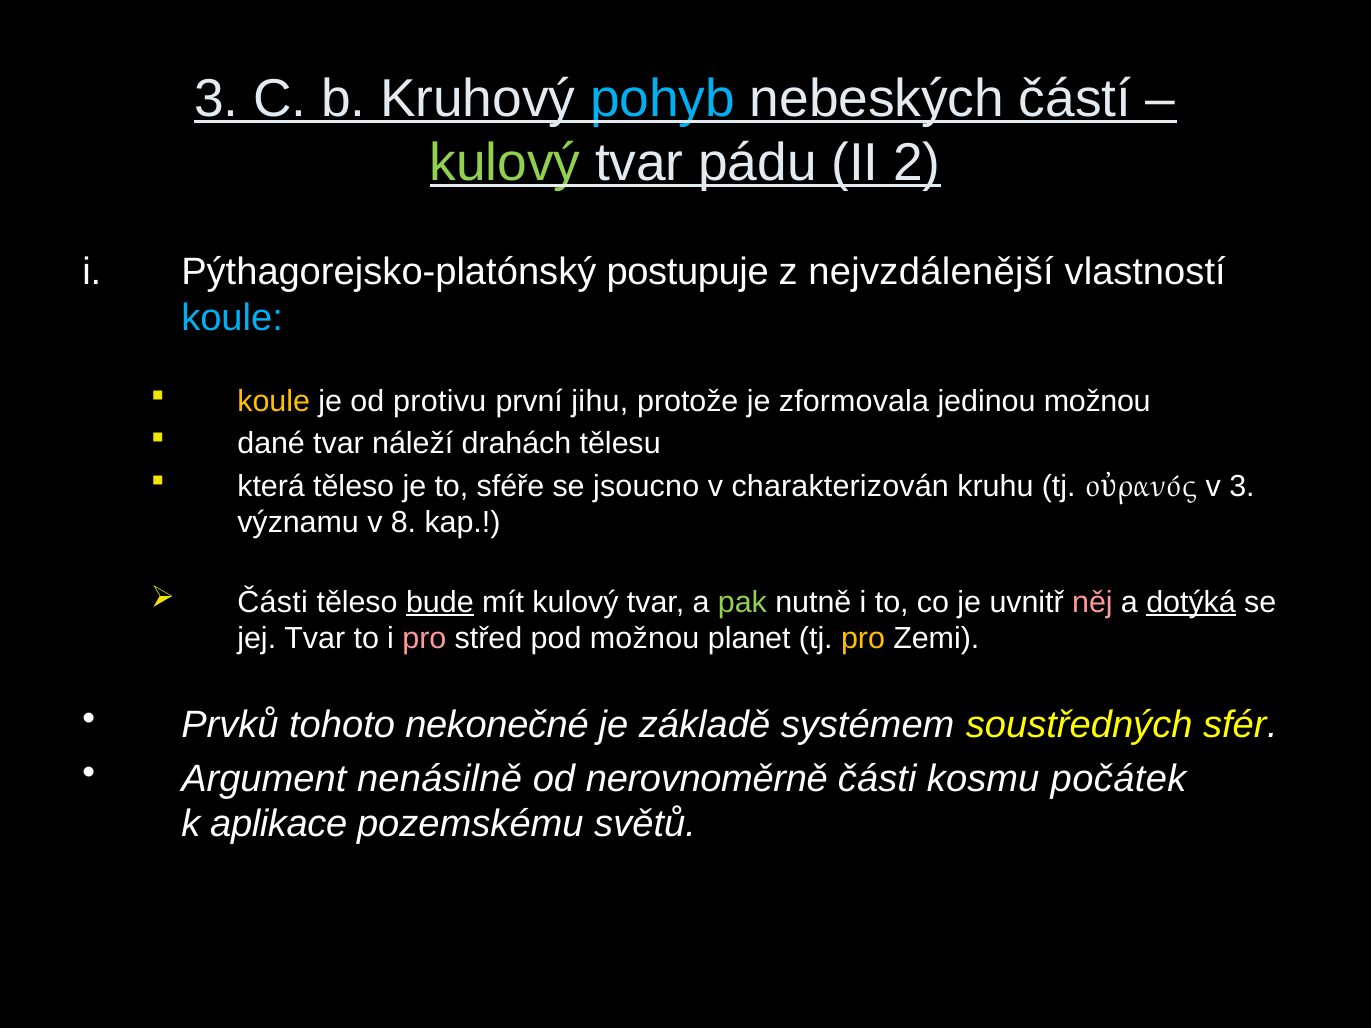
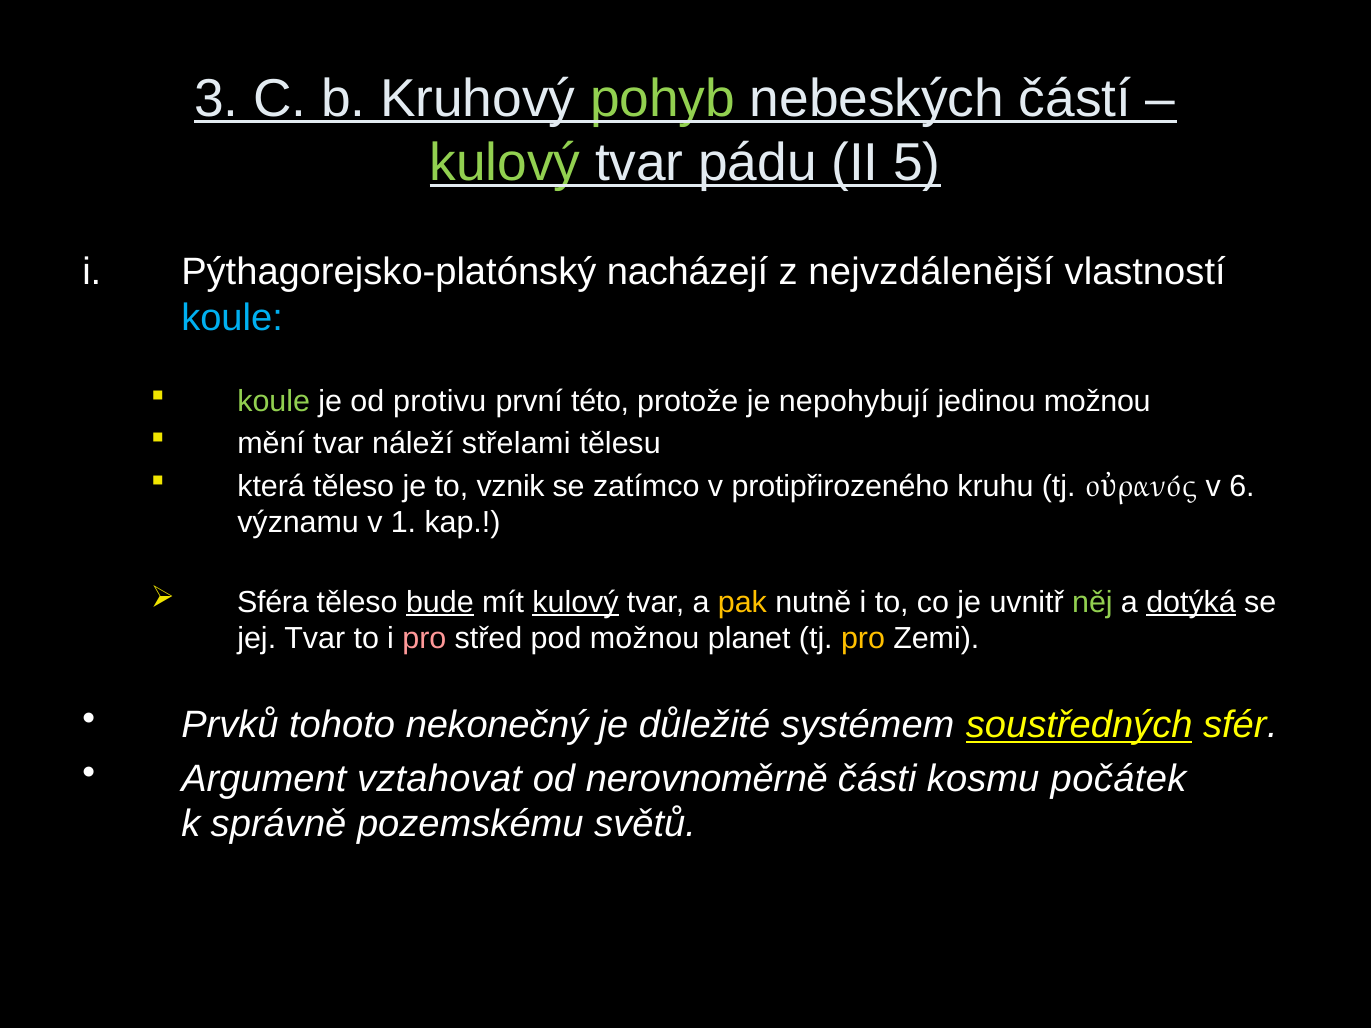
pohyb colour: light blue -> light green (663, 99)
2: 2 -> 5 (917, 163)
postupuje: postupuje -> nacházejí (688, 272)
koule colour: yellow -> light green (274, 401)
jihu: jihu -> této (600, 401)
zformovala: zformovala -> nepohybují (854, 401)
dané: dané -> mění (271, 444)
drahách: drahách -> střelami (516, 444)
sféře: sféře -> vznik (511, 487)
jsoucno: jsoucno -> zatímco (646, 487)
charakterizován: charakterizován -> protipřirozeného (840, 487)
v 3: 3 -> 6 (1242, 487)
8: 8 -> 1 (403, 523)
Části: Části -> Sféra (273, 602)
kulový underline: none -> present (576, 602)
pak colour: light green -> yellow (742, 602)
něj colour: pink -> light green (1092, 602)
nekonečné: nekonečné -> nekonečný (497, 725)
základě: základě -> důležité (705, 725)
soustředných underline: none -> present (1079, 725)
nenásilně: nenásilně -> vztahovat (440, 779)
aplikace: aplikace -> správně (279, 824)
